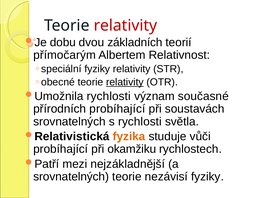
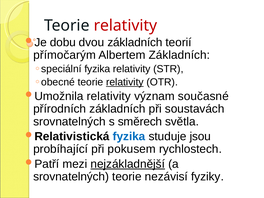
Albertem Relativnost: Relativnost -> Základních (179, 55)
fyziky: fyziky -> fyzika (97, 69)
rychlosti: rychlosti -> relativity (109, 96)
přírodních probíhající: probíhající -> základních (117, 109)
s rychlosti: rychlosti -> směrech (140, 122)
fyzika colour: orange -> blue (129, 136)
vůči: vůči -> jsou (200, 136)
okamžiku: okamžiku -> pokusem (132, 149)
nejzákladnější underline: none -> present (128, 164)
